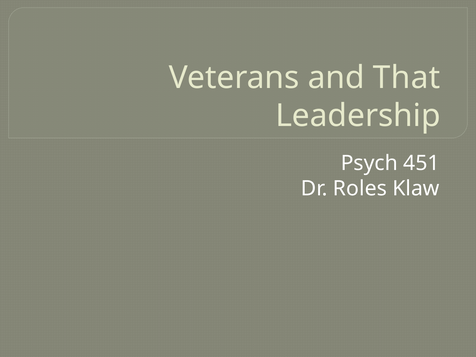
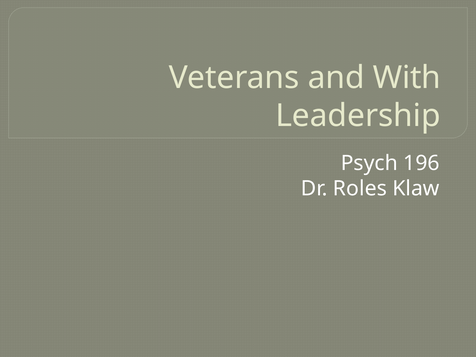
That: That -> With (407, 78)
451: 451 -> 196 (421, 163)
